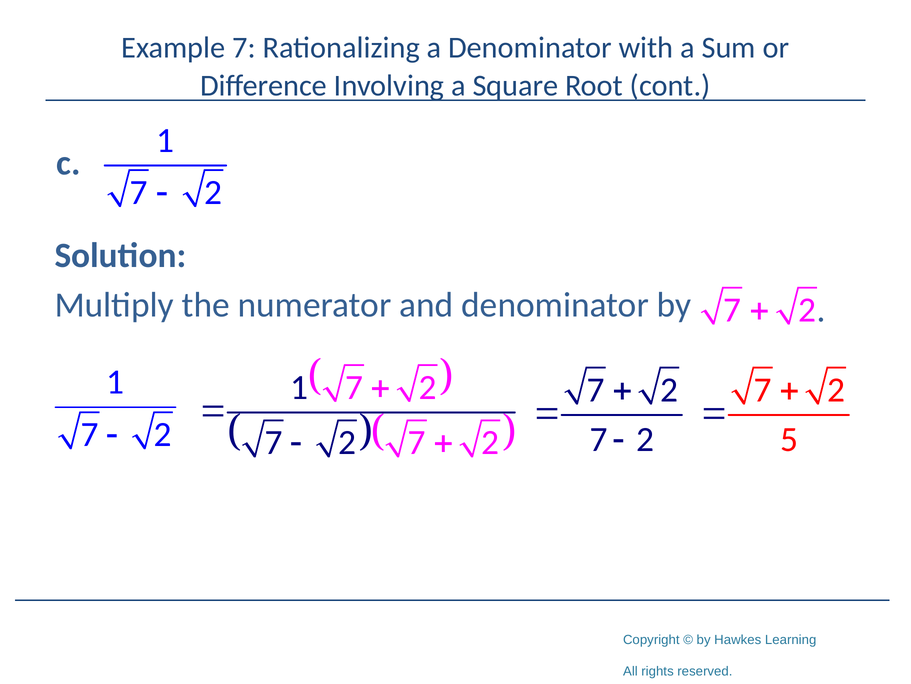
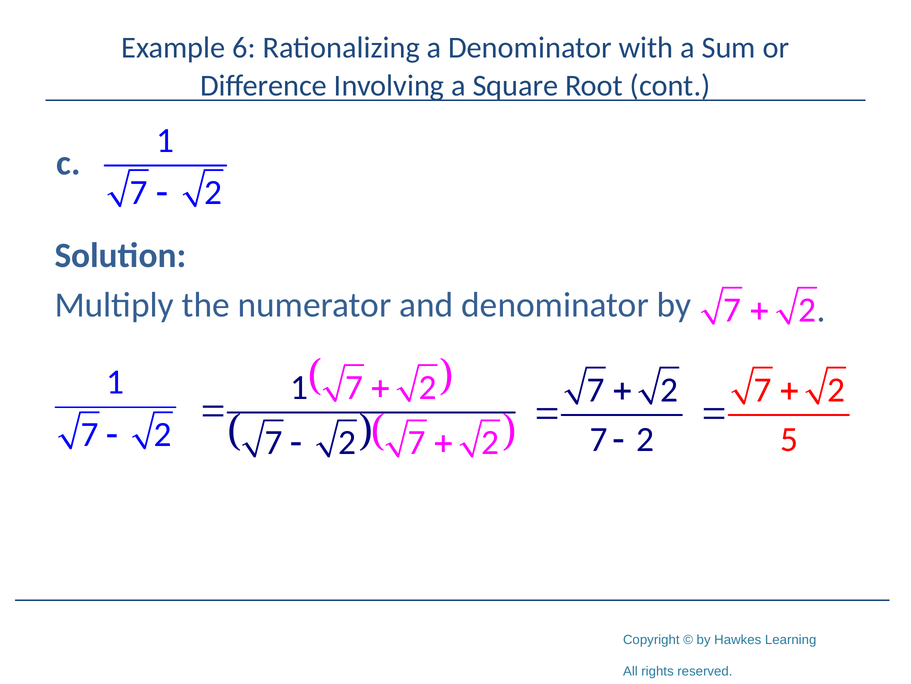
Example 7: 7 -> 6 (244, 48)
